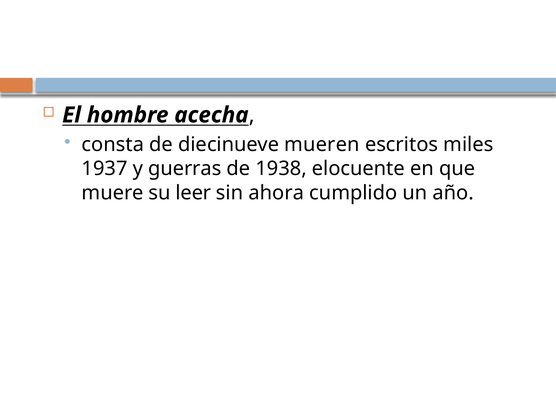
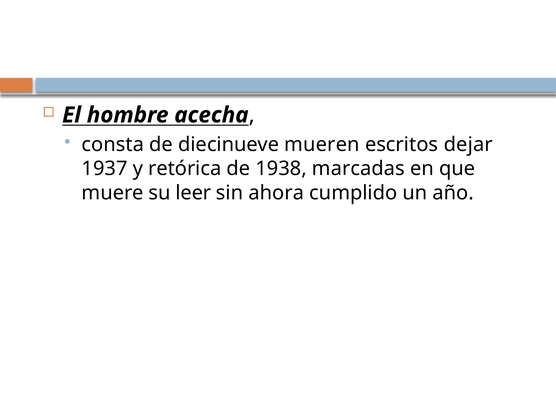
miles: miles -> dejar (468, 145)
guerras: guerras -> retórica (185, 169)
elocuente: elocuente -> marcadas (358, 169)
